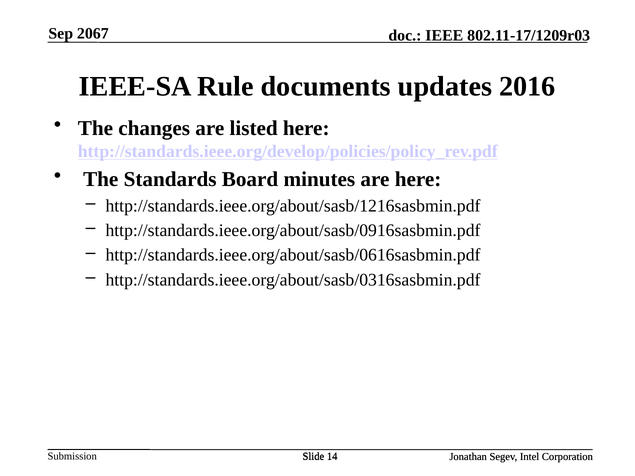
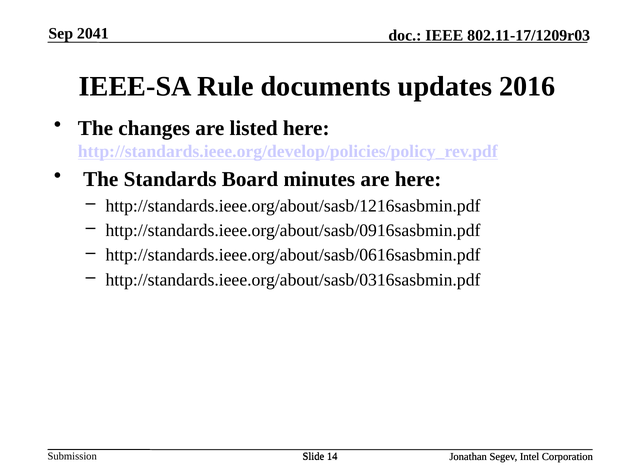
2067: 2067 -> 2041 (93, 34)
